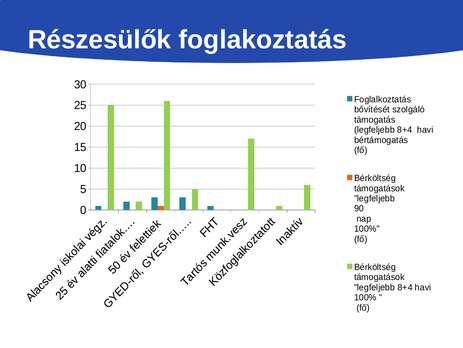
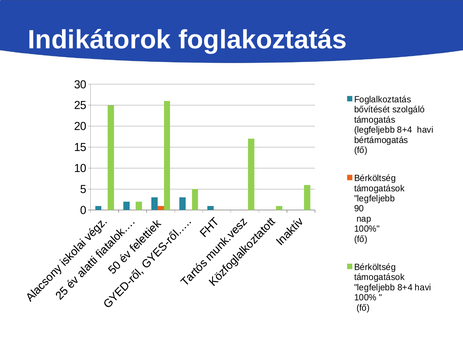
Részesülők: Részesülők -> Indikátorok (99, 40)
